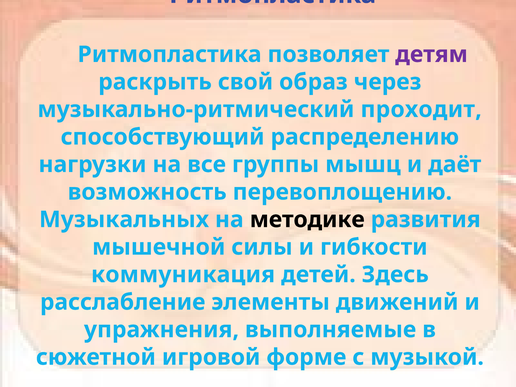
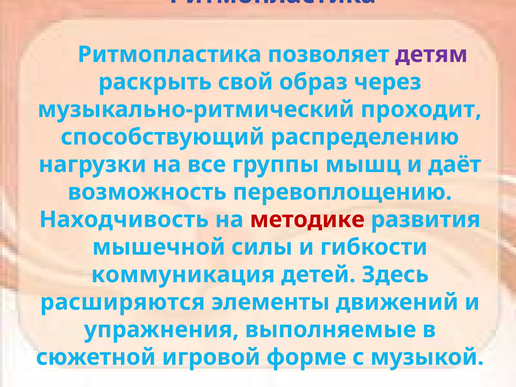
Музыкальных: Музыкальных -> Находчивость (124, 220)
методике colour: black -> red (307, 220)
расслабление: расслабление -> расширяются (123, 302)
